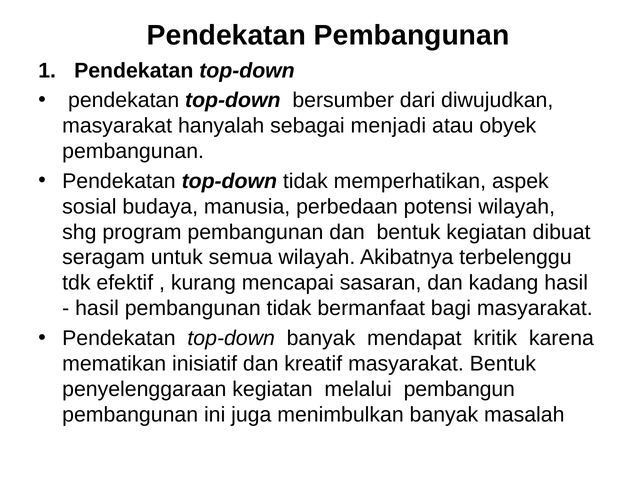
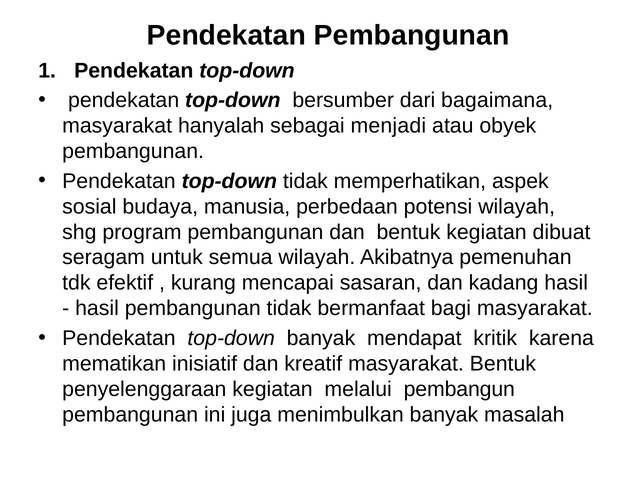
diwujudkan: diwujudkan -> bagaimana (497, 100)
terbelenggu: terbelenggu -> pemenuhan (515, 258)
